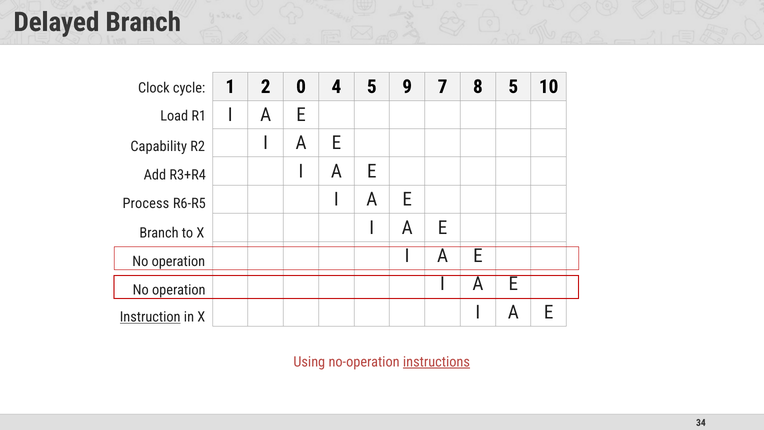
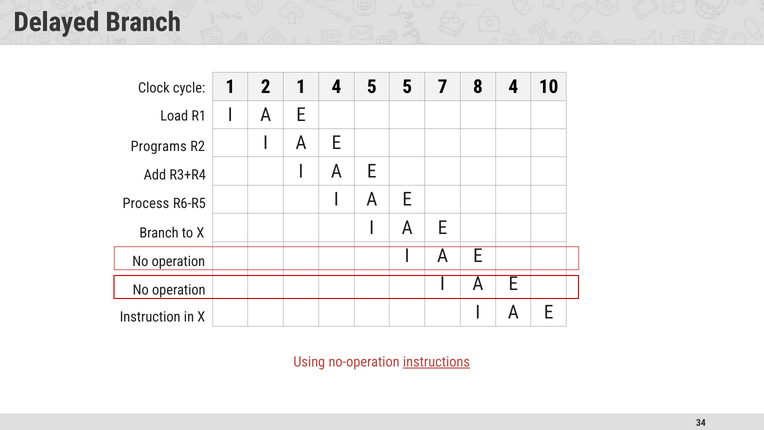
2 0: 0 -> 1 (301, 87)
5 9: 9 -> 5 (407, 87)
8 5: 5 -> 4 (513, 87)
Capability: Capability -> Programs (159, 146)
Instruction underline: present -> none (150, 317)
